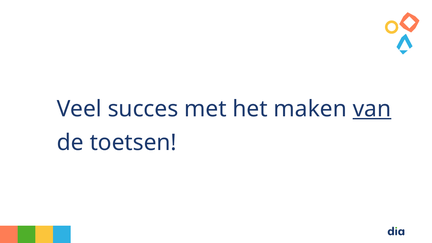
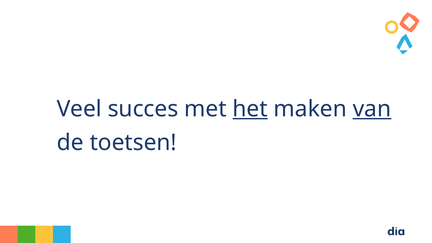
het underline: none -> present (250, 109)
